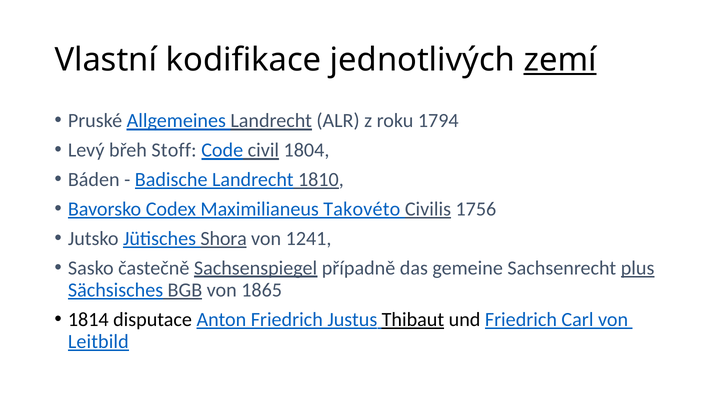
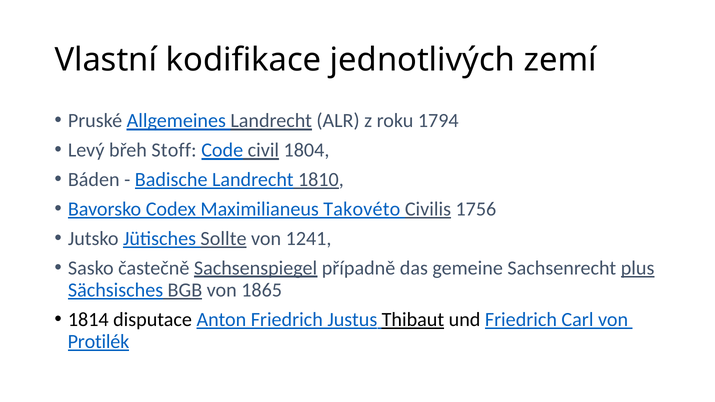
zemí underline: present -> none (560, 60)
Shora: Shora -> Sollte (223, 239)
Leitbild: Leitbild -> Protilék (98, 342)
